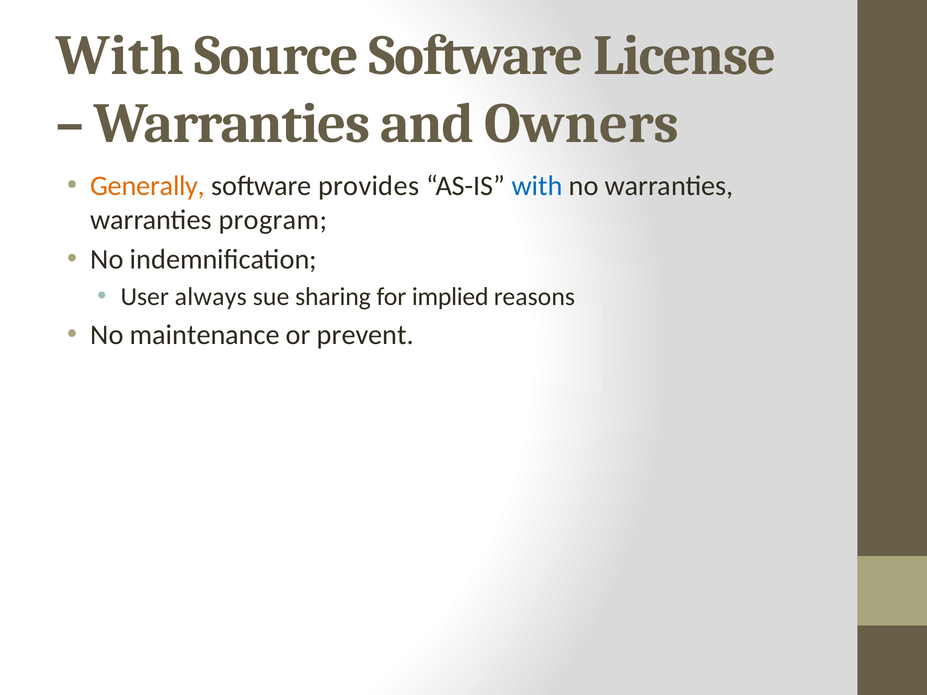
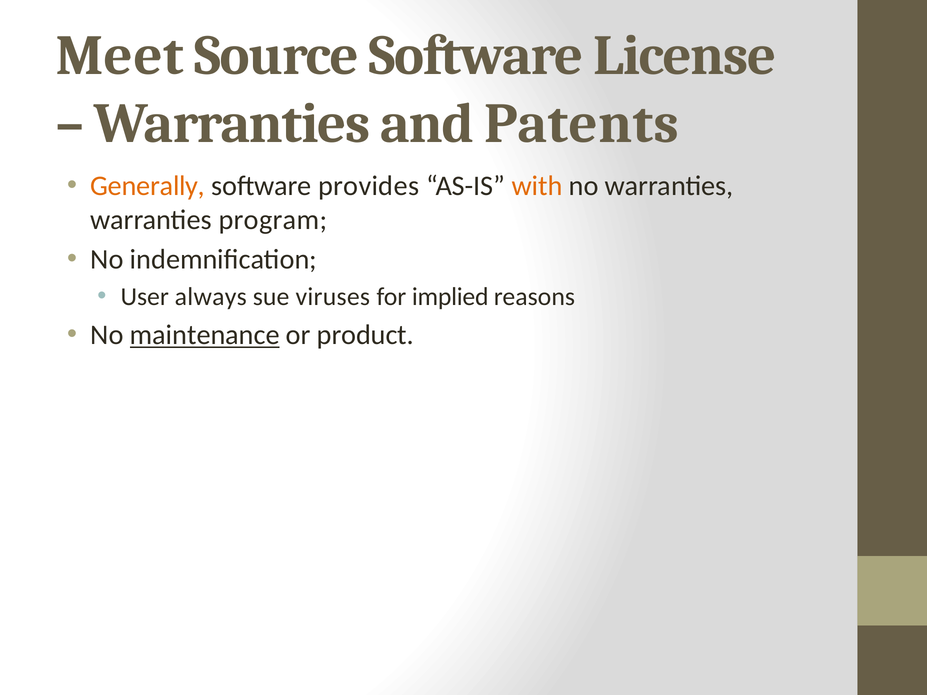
With: With -> Meet (120, 56)
Owners: Owners -> Patents (581, 124)
with colour: blue -> orange (537, 186)
sharing: sharing -> viruses (333, 297)
maintenance underline: none -> present (205, 335)
prevent: prevent -> product (365, 335)
